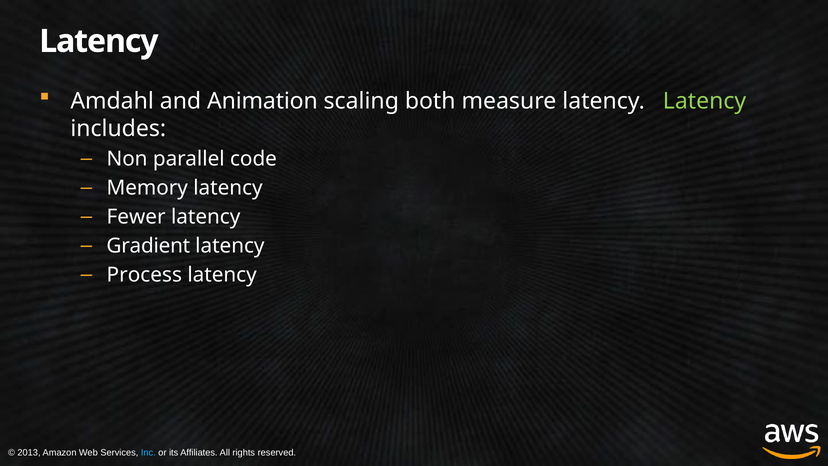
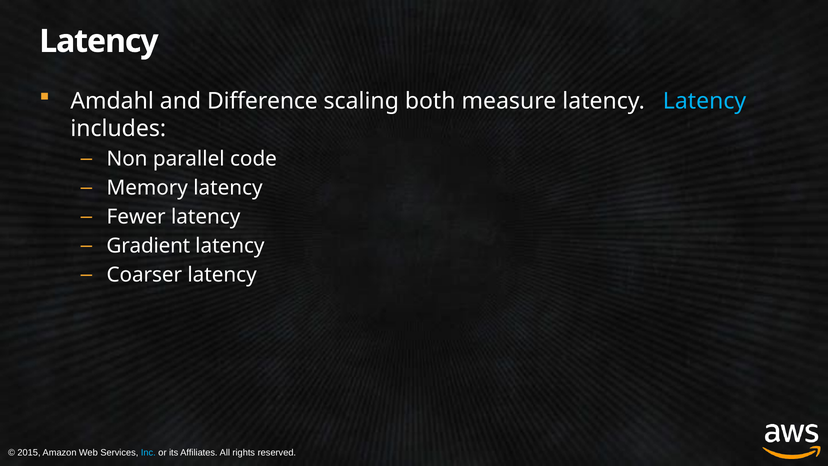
Animation: Animation -> Difference (262, 101)
Latency colour: light green -> light blue (705, 101)
Process: Process -> Coarser (144, 275)
2013: 2013 -> 2015 (29, 452)
